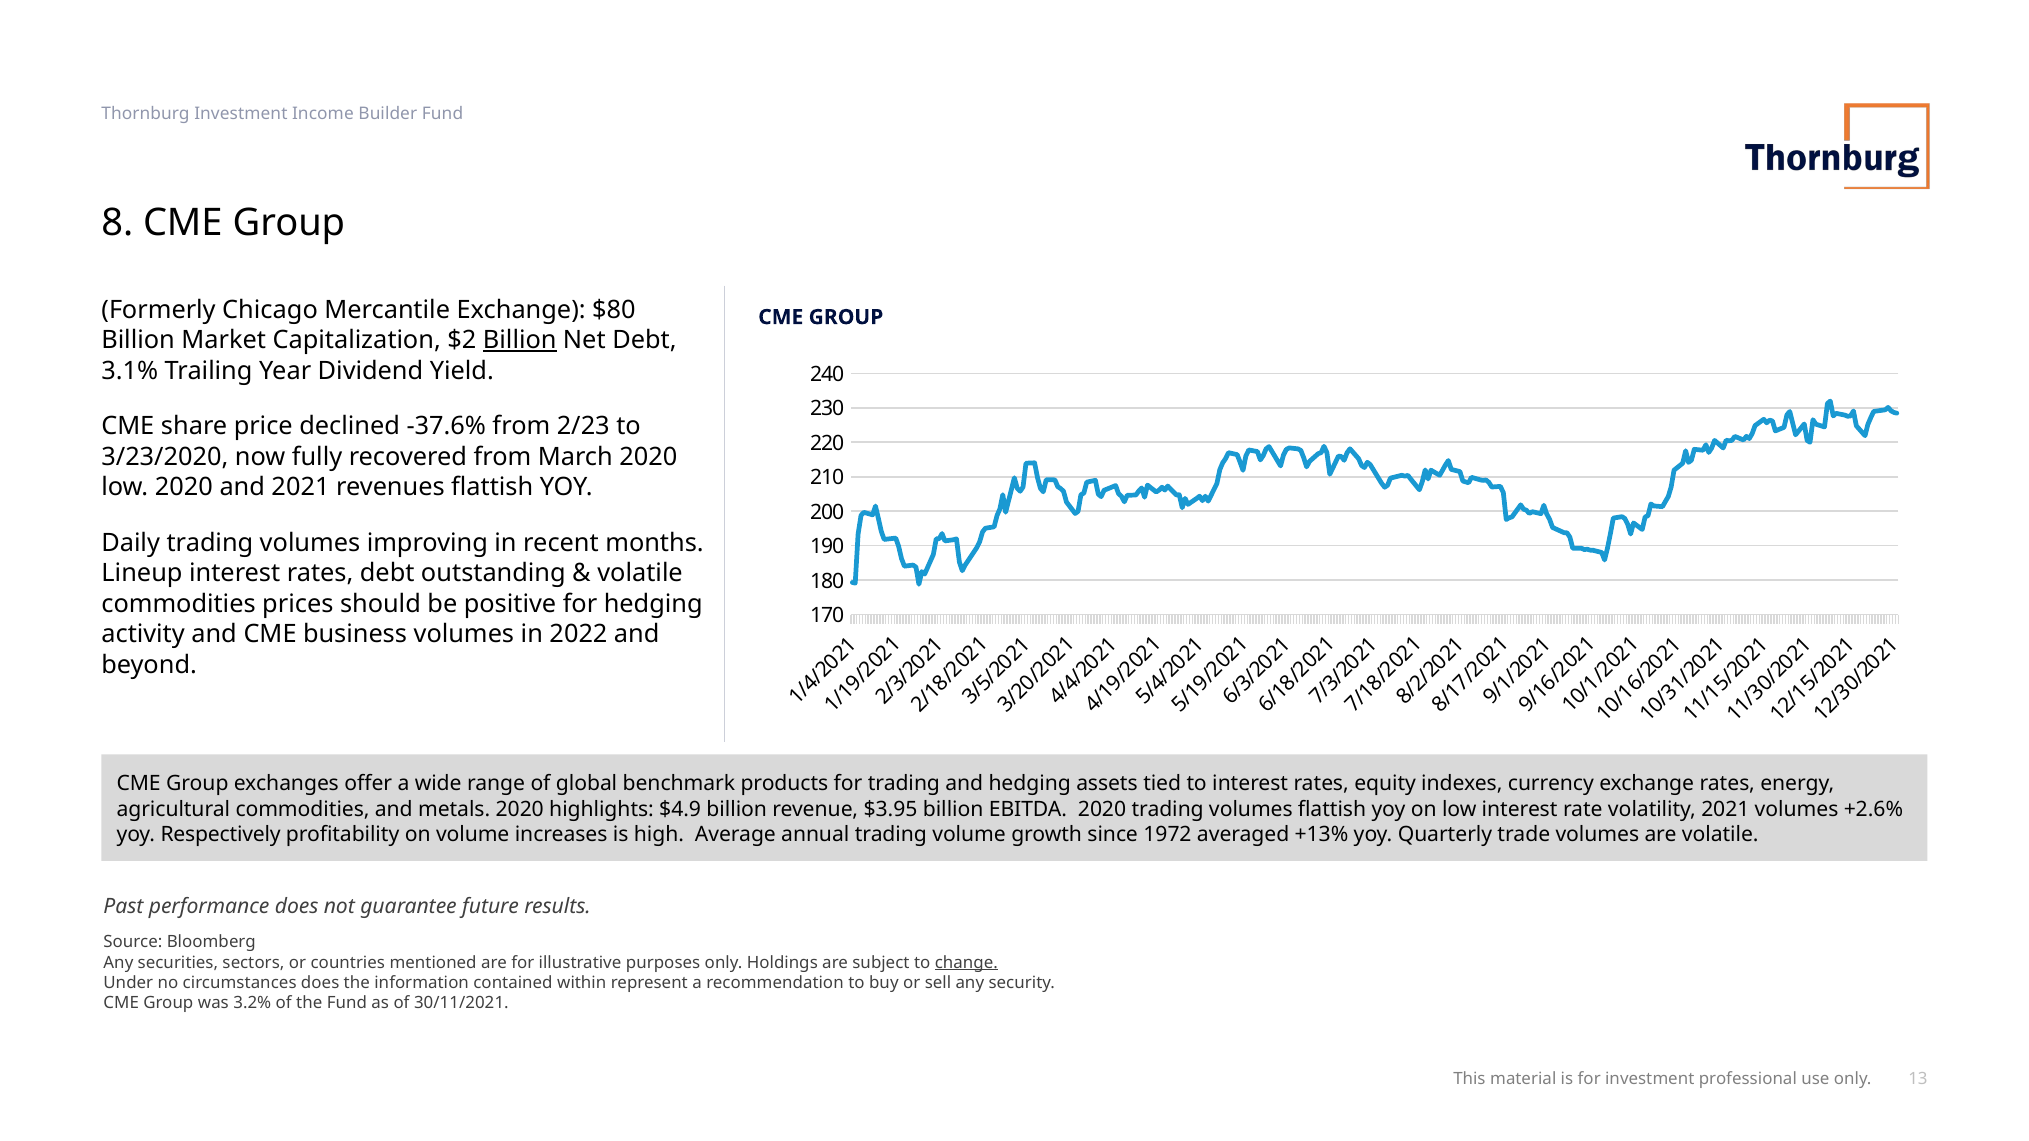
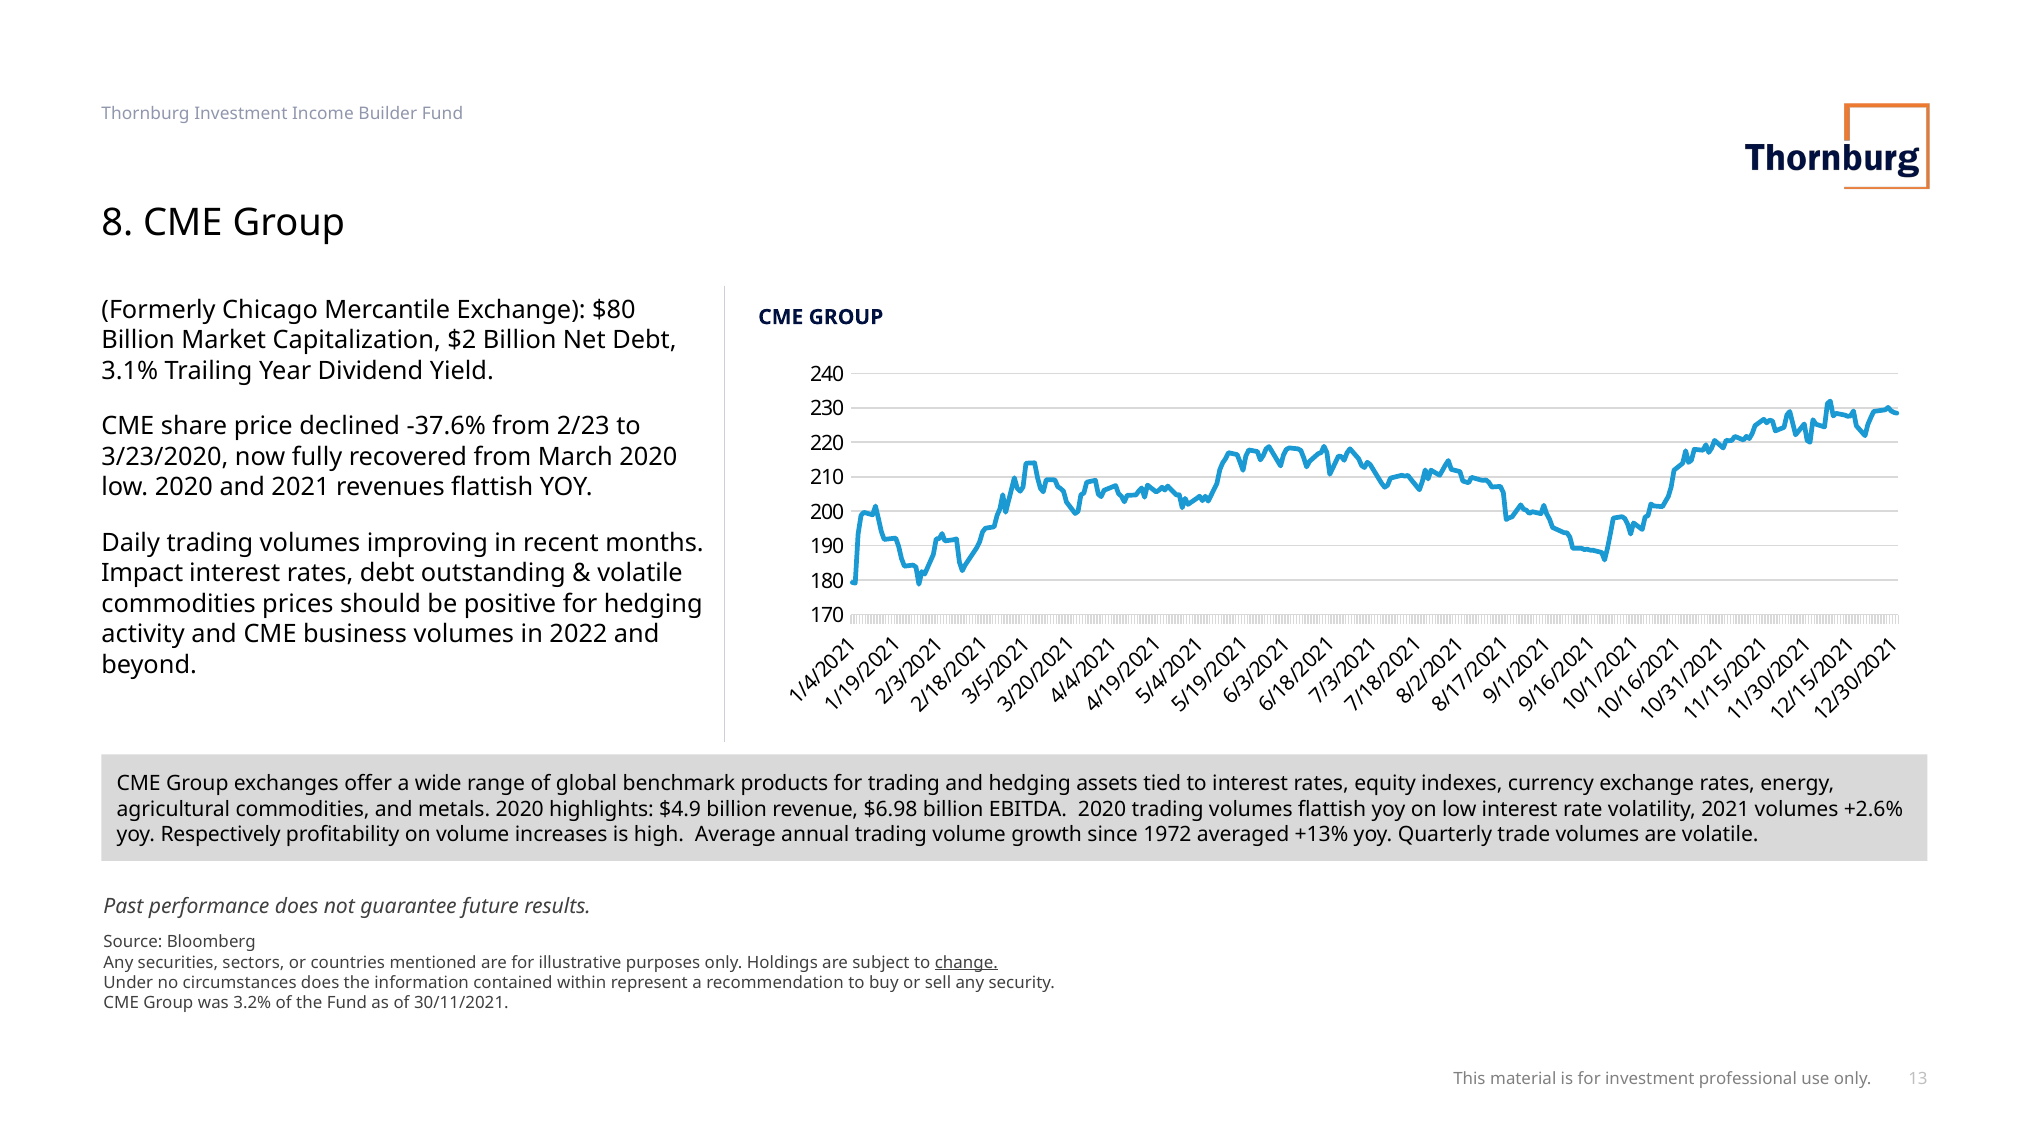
Billion underline: present -> none (520, 340)
Lineup: Lineup -> Impact (142, 574)
$3.95: $3.95 -> $6.98 (891, 809)
